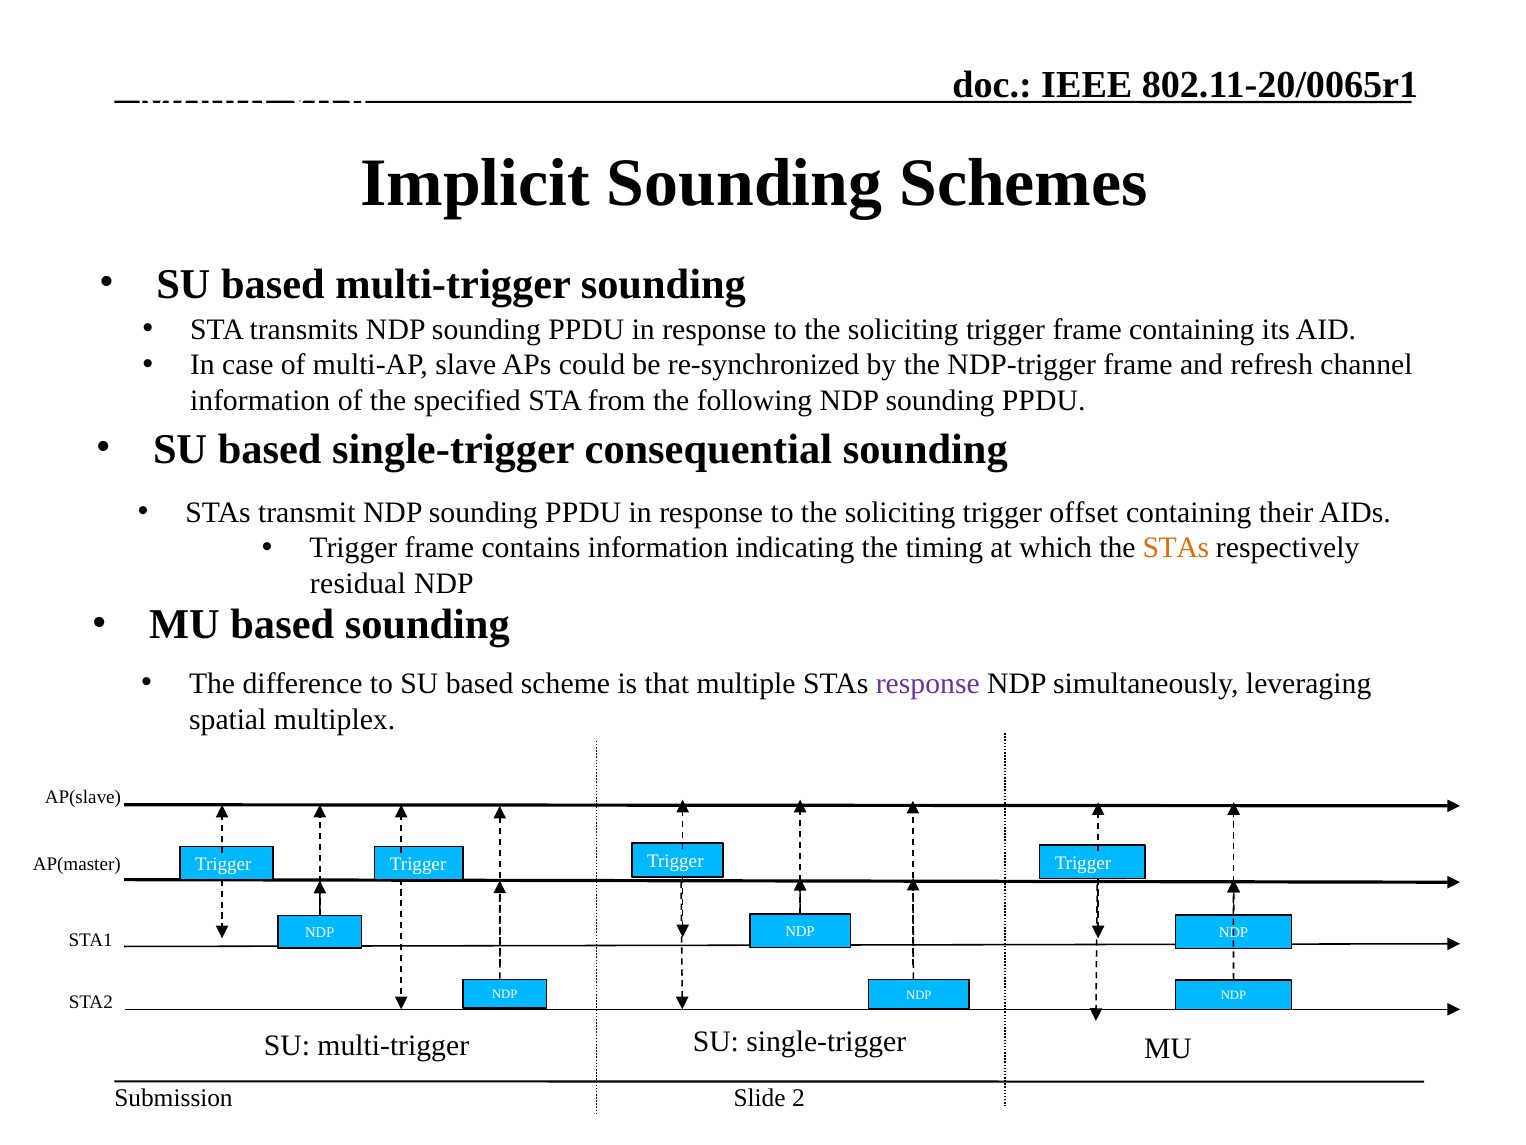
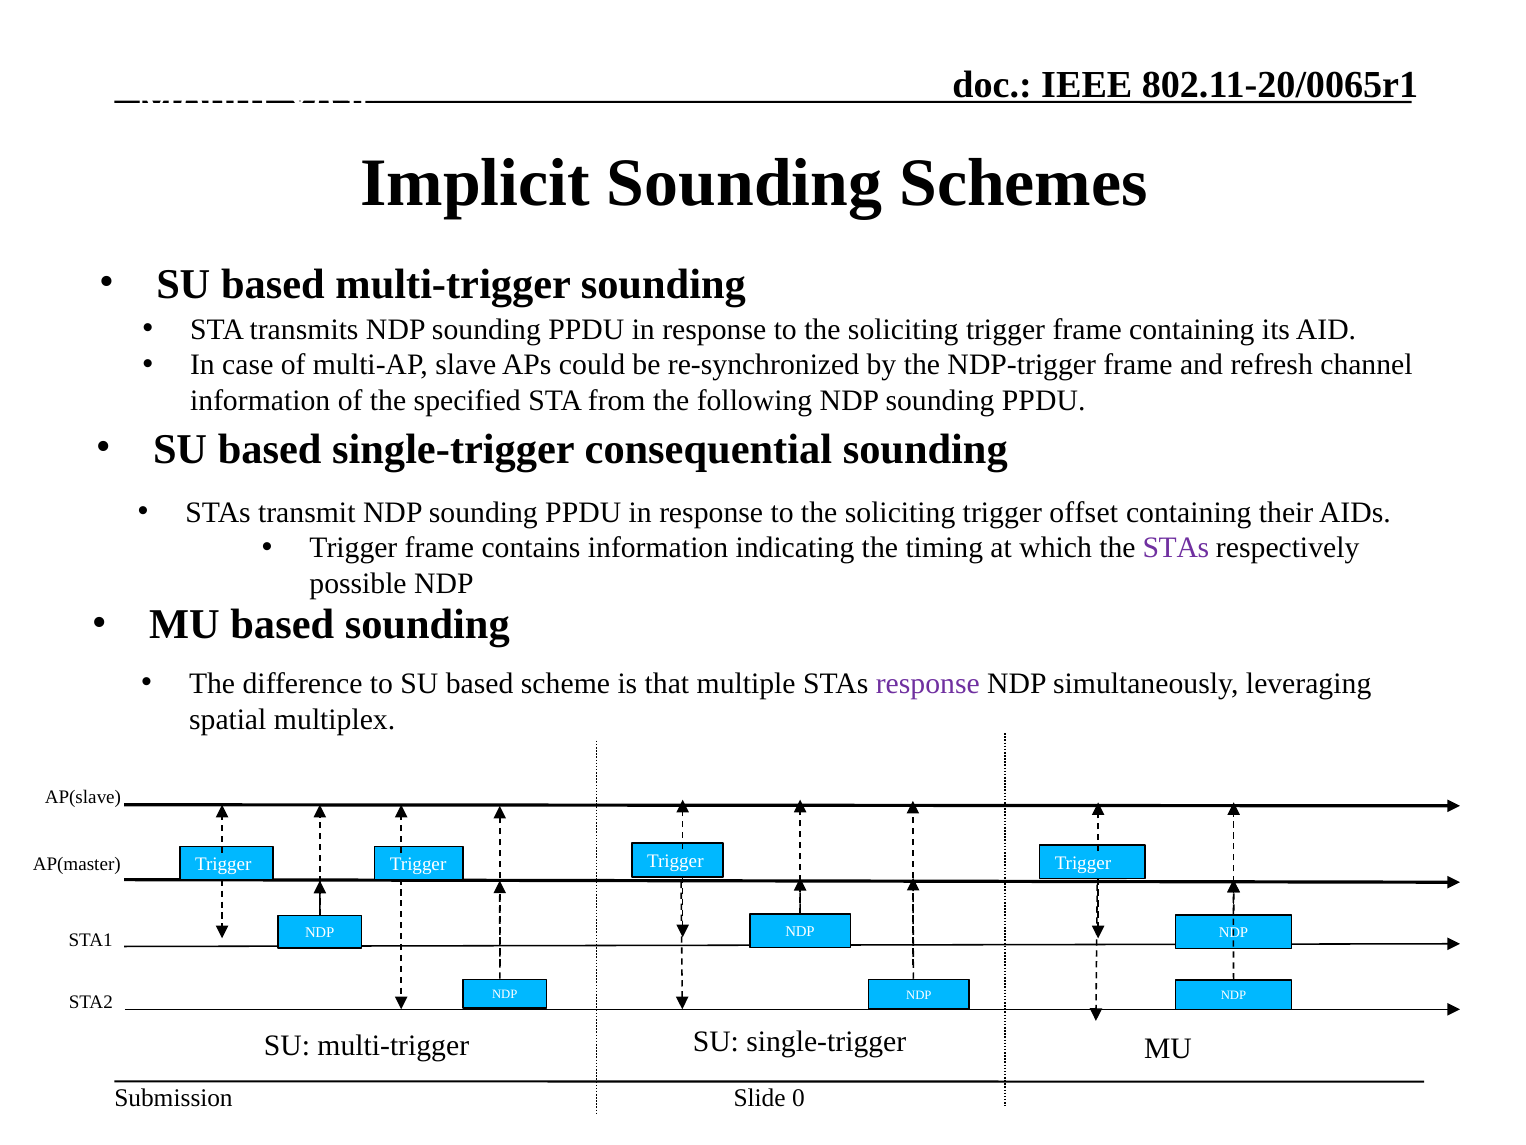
STAs colour: orange -> purple (1176, 548)
residual: residual -> possible (358, 583)
2: 2 -> 0 (798, 1098)
